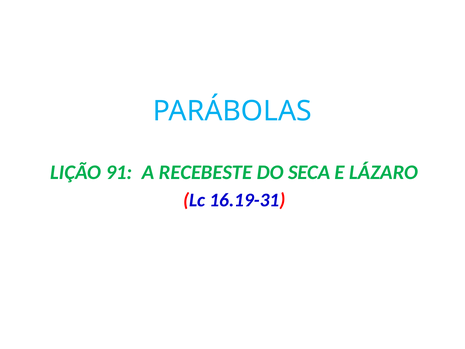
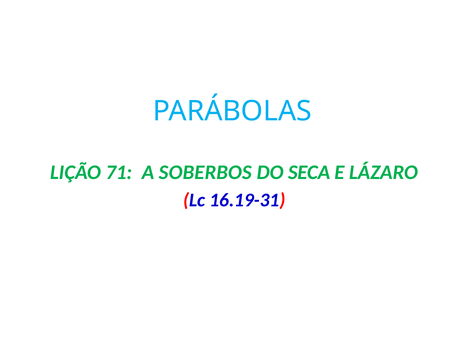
91: 91 -> 71 (119, 172)
RECEBESTE: RECEBESTE -> SOBERBOS (205, 172)
